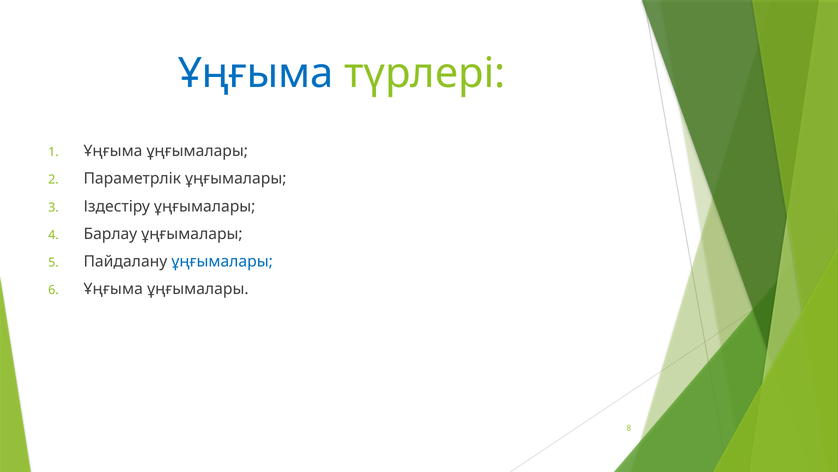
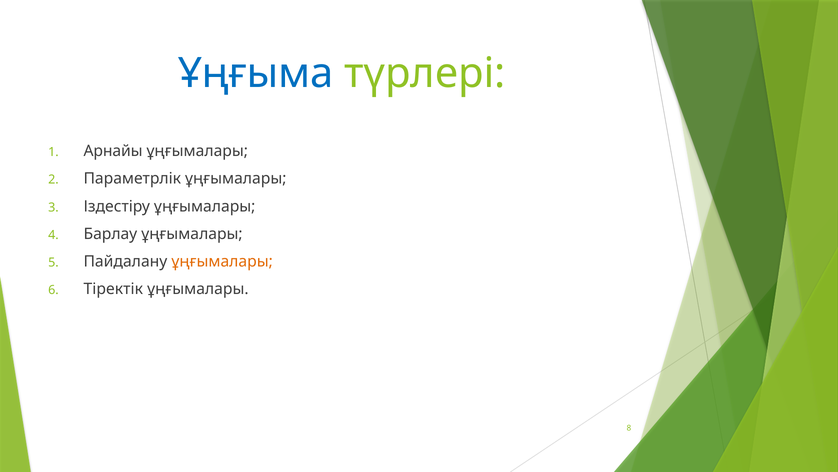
Ұңғыма: Ұңғыма -> Арнайы (113, 151)
ұңғымалары colour: blue -> orange (222, 261)
Ұңғыма: Ұңғыма -> Тіректік (113, 289)
